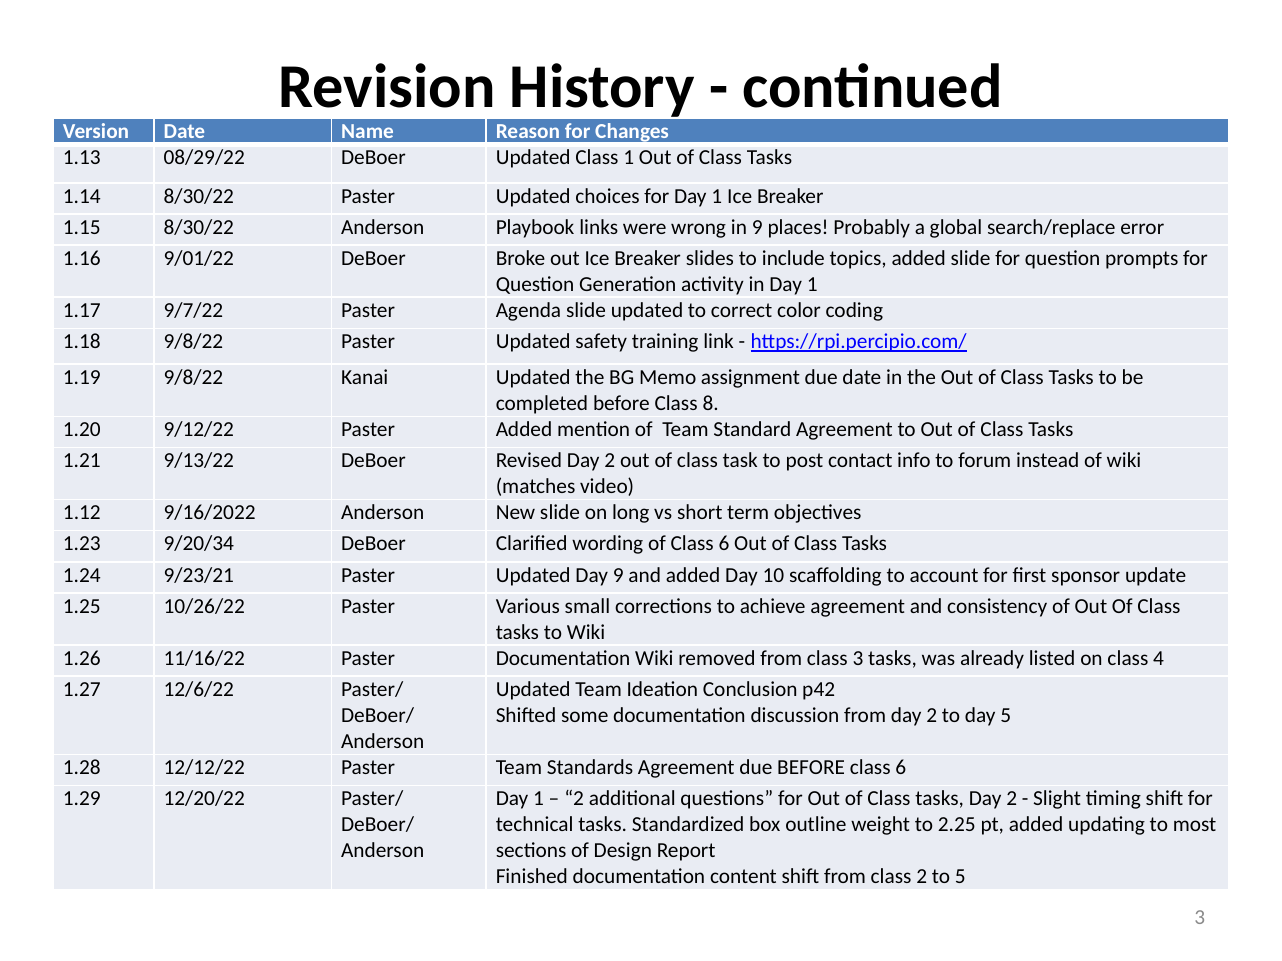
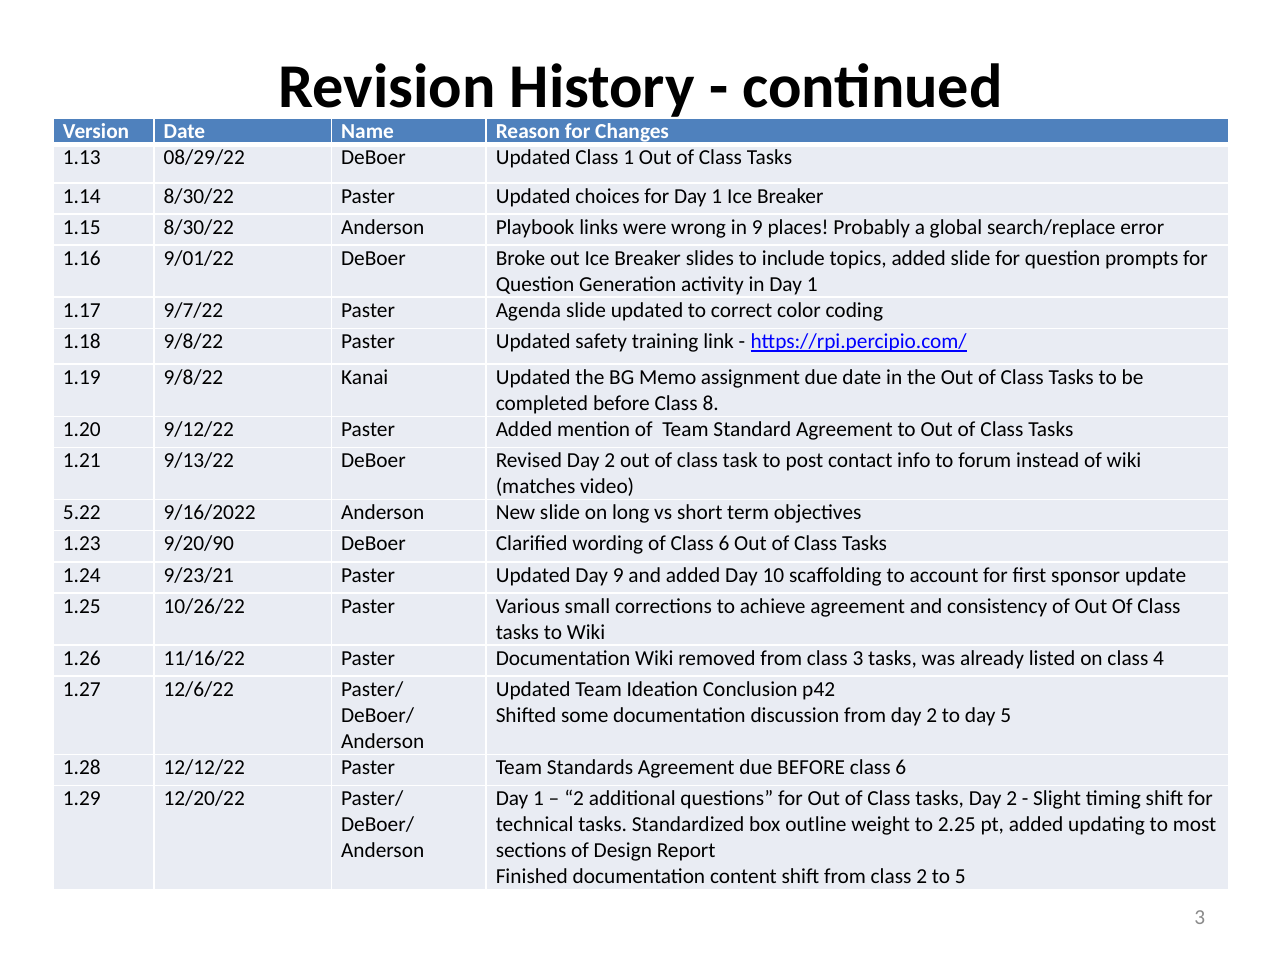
1.12: 1.12 -> 5.22 (82, 513)
9/20/34: 9/20/34 -> 9/20/90 (199, 544)
